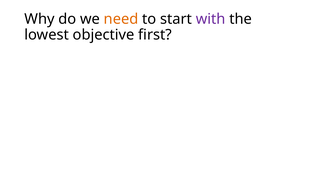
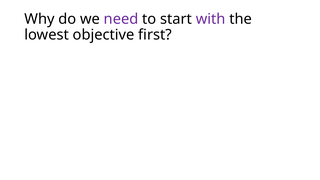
need colour: orange -> purple (121, 19)
